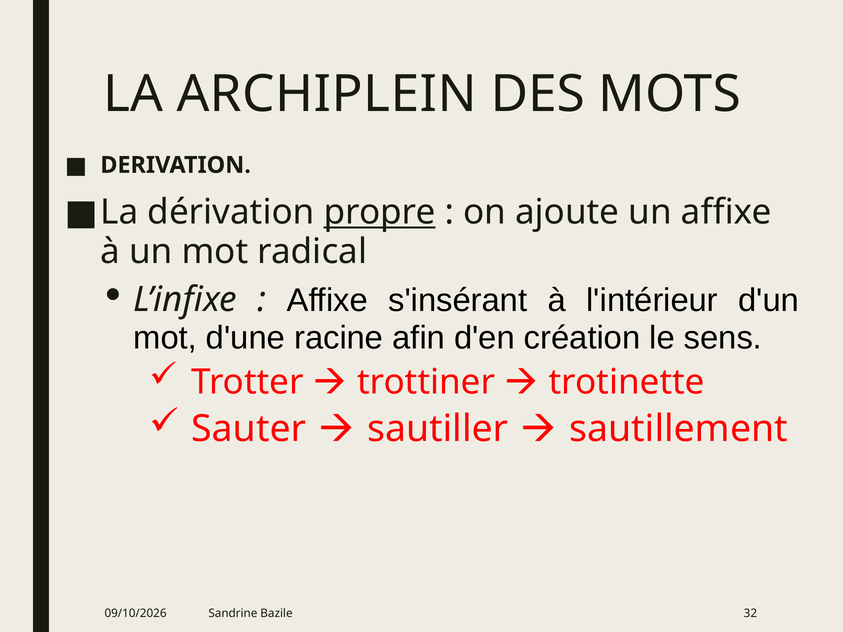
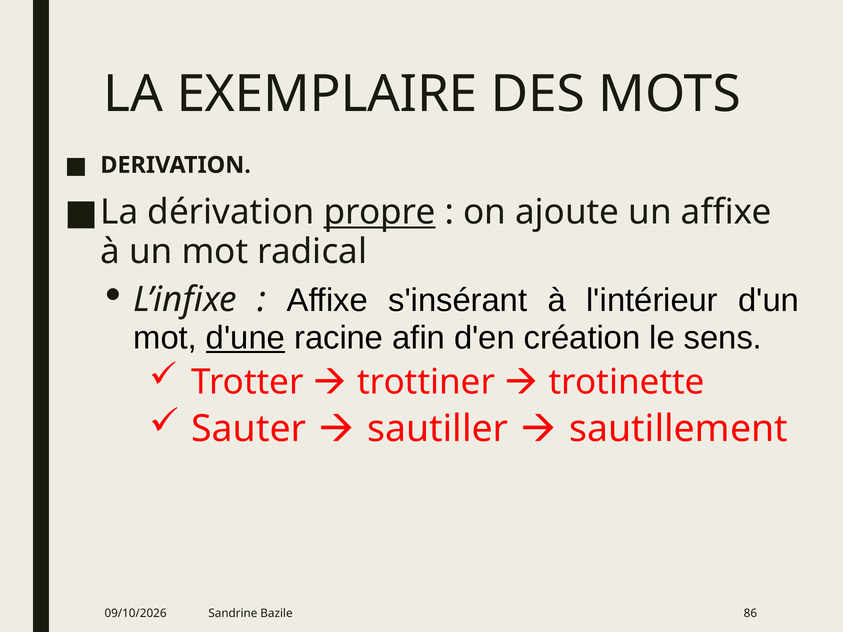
ARCHIPLEIN: ARCHIPLEIN -> EXEMPLAIRE (327, 95)
d'une underline: none -> present (246, 338)
32: 32 -> 86 (750, 613)
